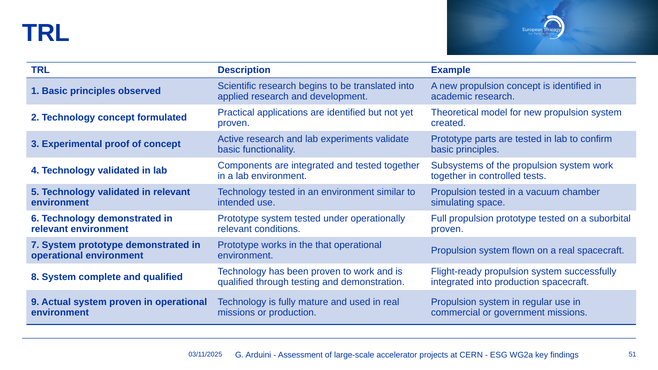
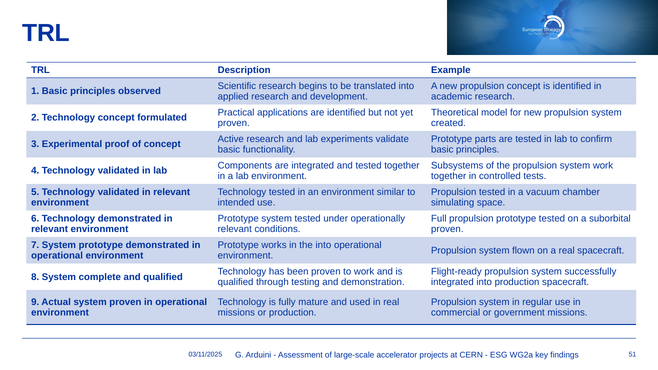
the that: that -> into (323, 245)
